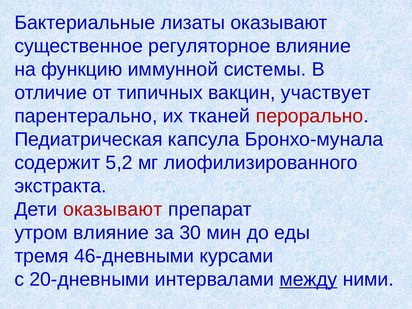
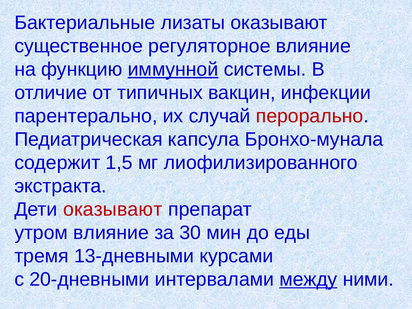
иммунной underline: none -> present (173, 69)
участвует: участвует -> инфекции (326, 93)
тканей: тканей -> случай (220, 116)
5,2: 5,2 -> 1,5 (119, 163)
46-дневными: 46-дневными -> 13-дневными (134, 256)
